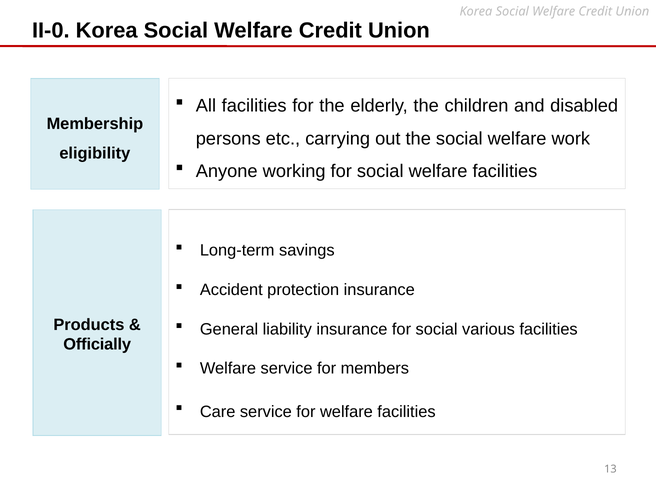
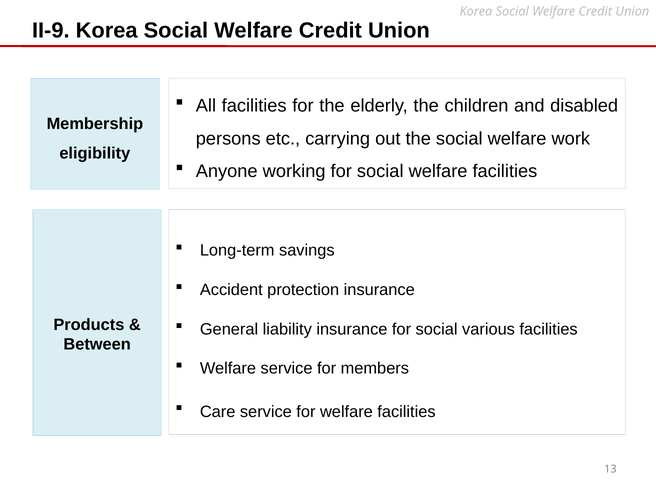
II-0: II-0 -> II-9 (51, 31)
Officially: Officially -> Between (97, 344)
